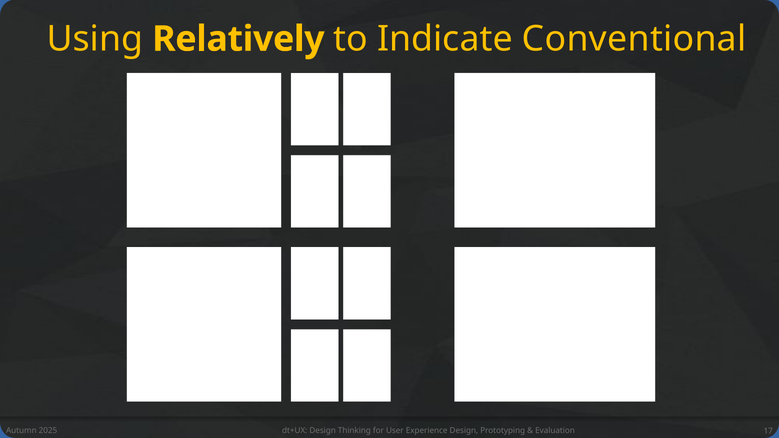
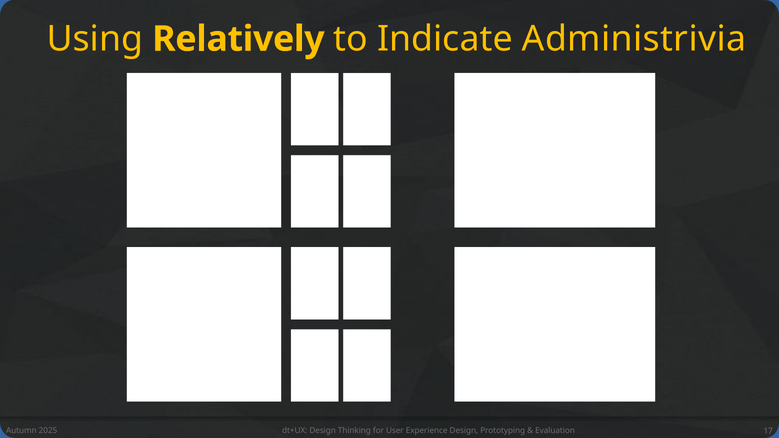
Conventional: Conventional -> Administrivia (634, 39)
